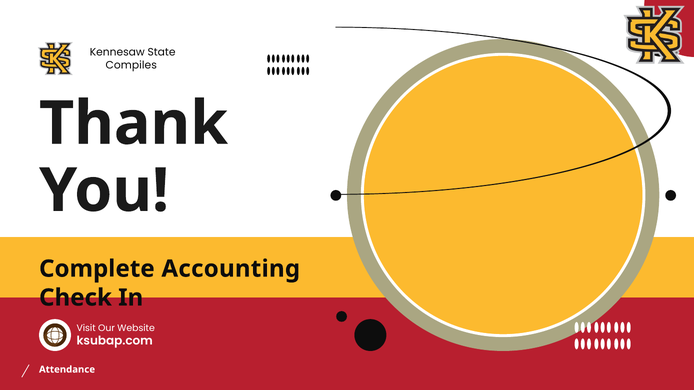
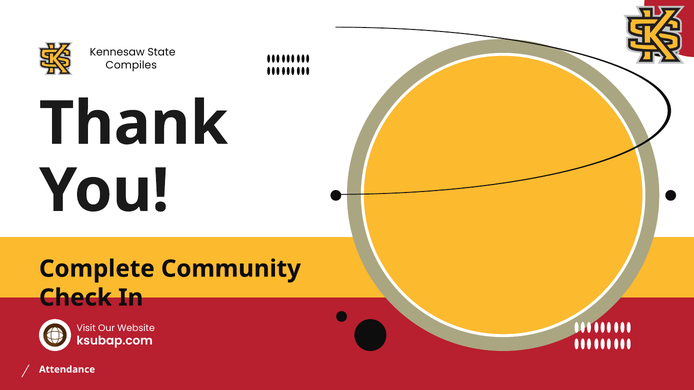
Accounting: Accounting -> Community (231, 269)
